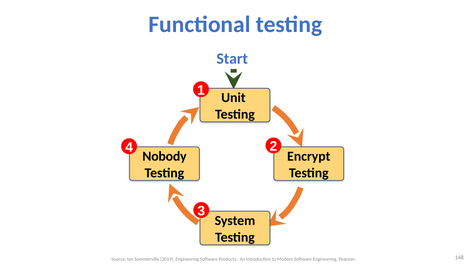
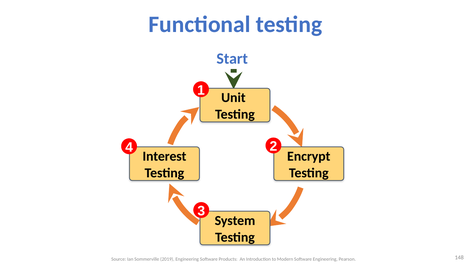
Nobody: Nobody -> Interest (164, 157)
